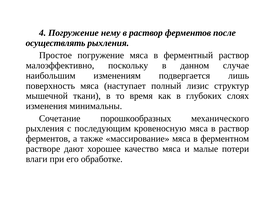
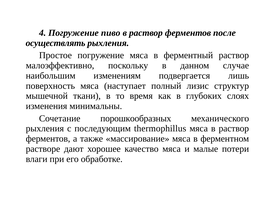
нему: нему -> пиво (111, 33)
кровеносную: кровеносную -> thermophillus (160, 128)
